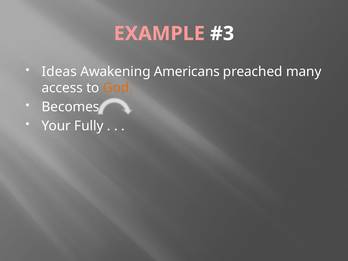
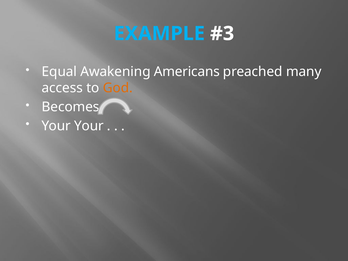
EXAMPLE colour: pink -> light blue (159, 34)
Ideas: Ideas -> Equal (59, 72)
Your Fully: Fully -> Your (89, 126)
